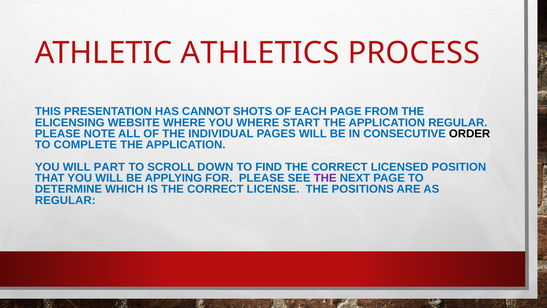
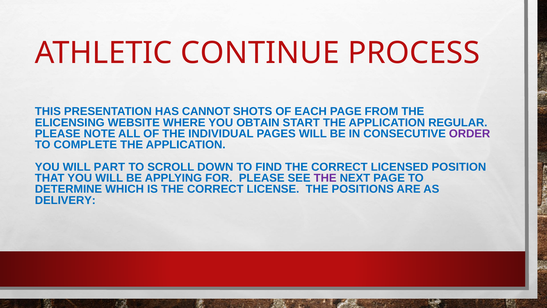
ATHLETICS: ATHLETICS -> CONTINUE (260, 53)
YOU WHERE: WHERE -> OBTAIN (258, 123)
ORDER colour: black -> purple (470, 134)
REGULAR: REGULAR -> DELIVERY (65, 200)
